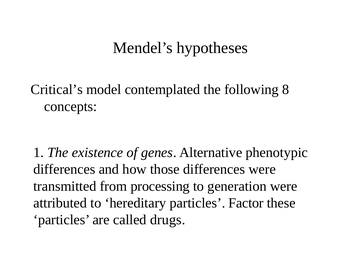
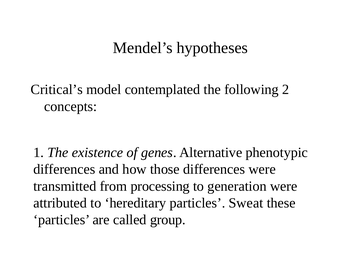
8: 8 -> 2 (286, 89)
Factor: Factor -> Sweat (246, 203)
drugs: drugs -> group (168, 220)
